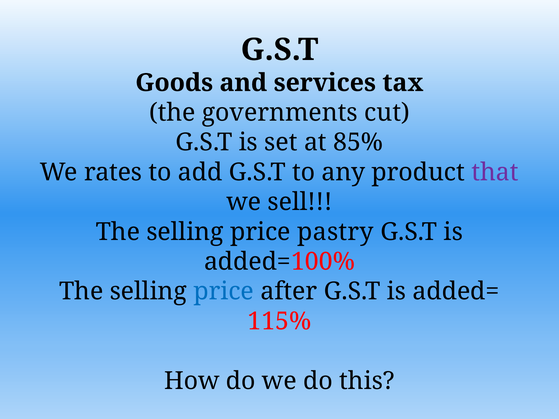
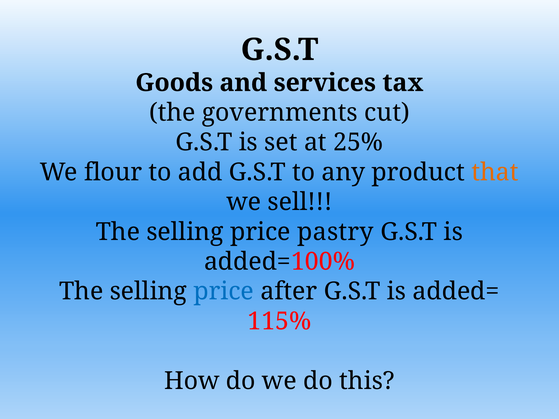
85%: 85% -> 25% (358, 143)
rates: rates -> flour (113, 172)
that colour: purple -> orange (495, 172)
